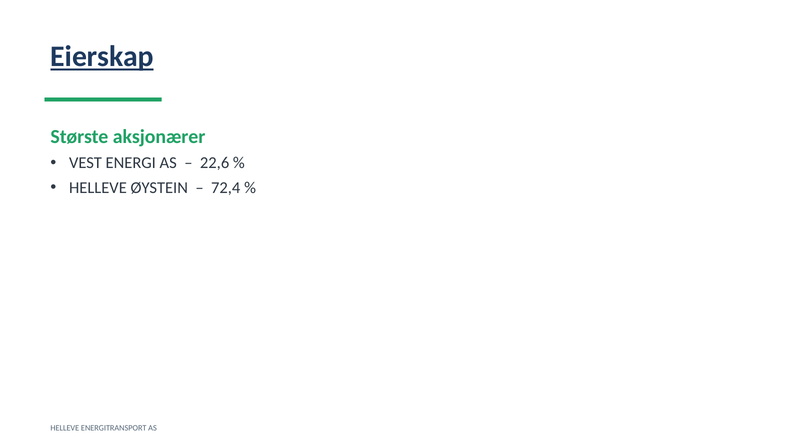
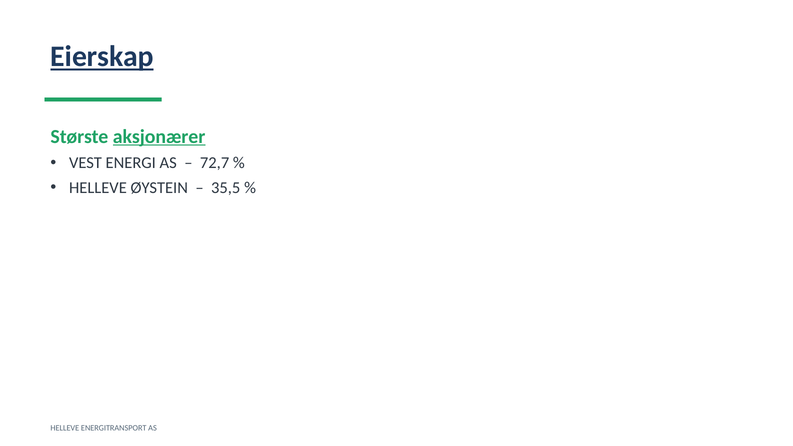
aksjonærer underline: none -> present (159, 137)
22,6: 22,6 -> 72,7 (215, 163)
72,4: 72,4 -> 35,5 (226, 188)
